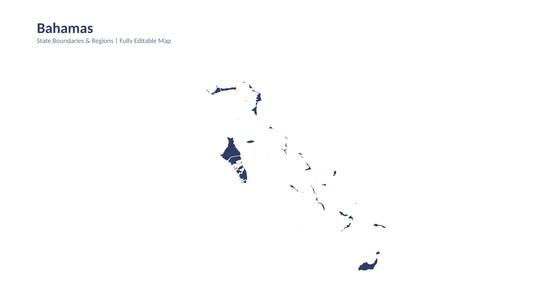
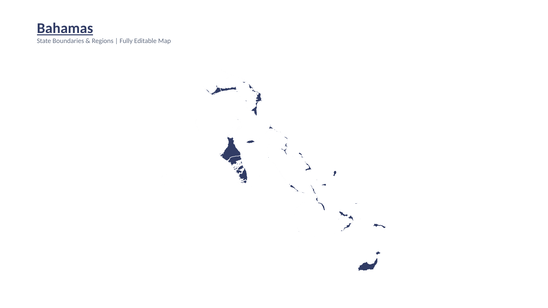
Bahamas underline: none -> present (65, 28)
